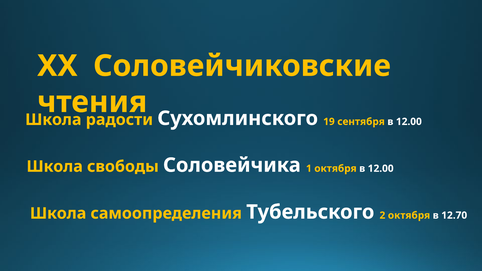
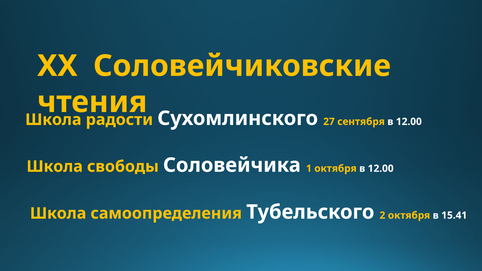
19: 19 -> 27 (329, 122)
12.70: 12.70 -> 15.41 (454, 215)
